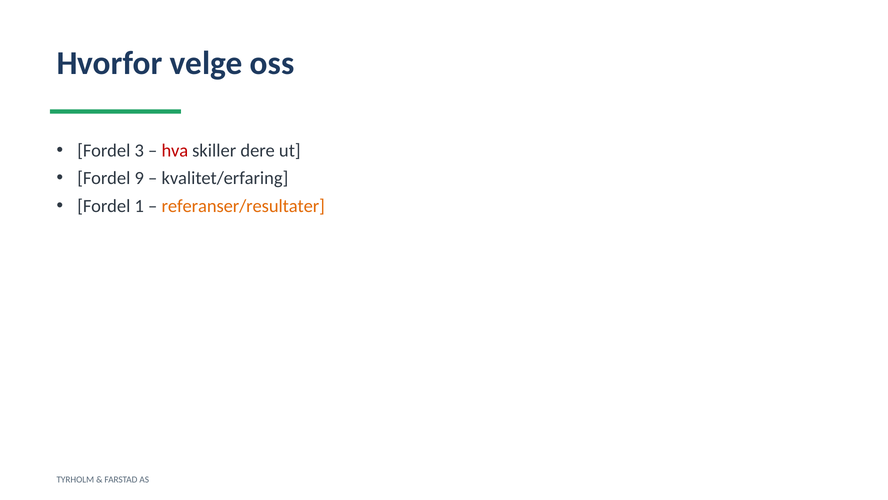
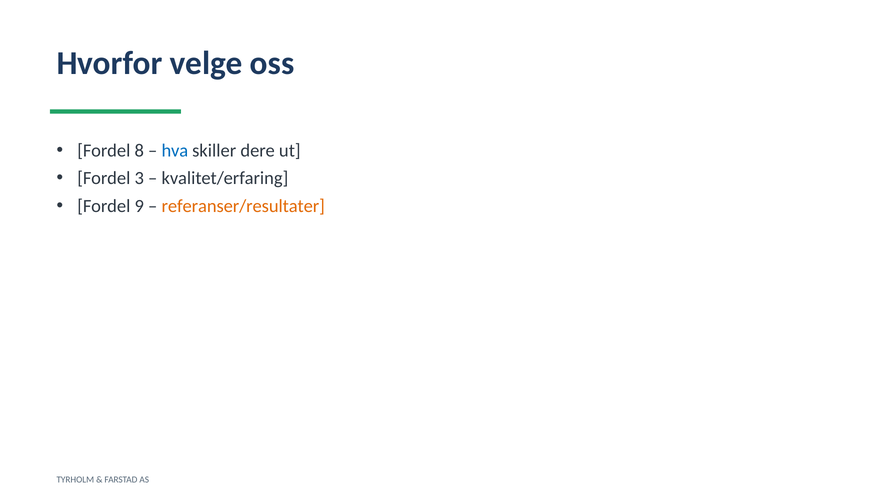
3: 3 -> 8 (139, 150)
hva colour: red -> blue (175, 150)
9: 9 -> 3 (139, 178)
1: 1 -> 9 (139, 206)
